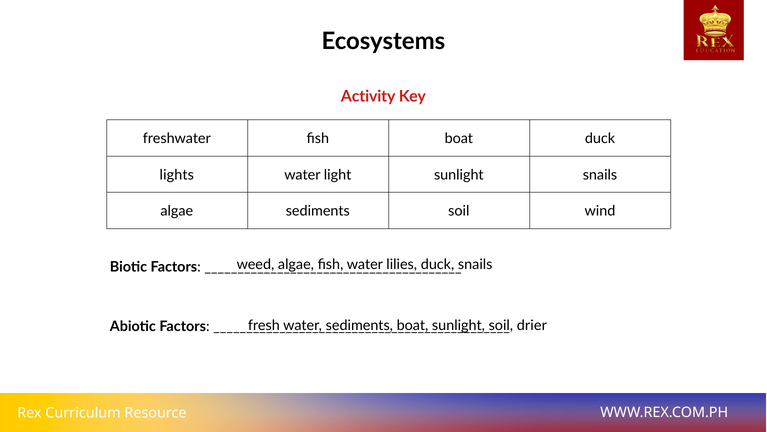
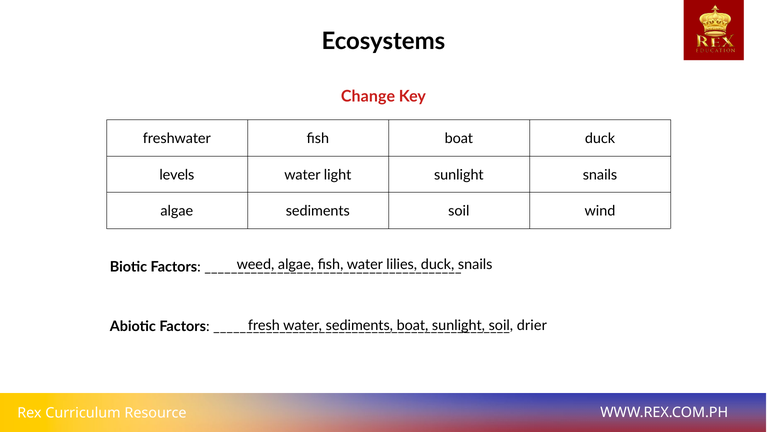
Activity: Activity -> Change (368, 96)
lights: lights -> levels (177, 175)
